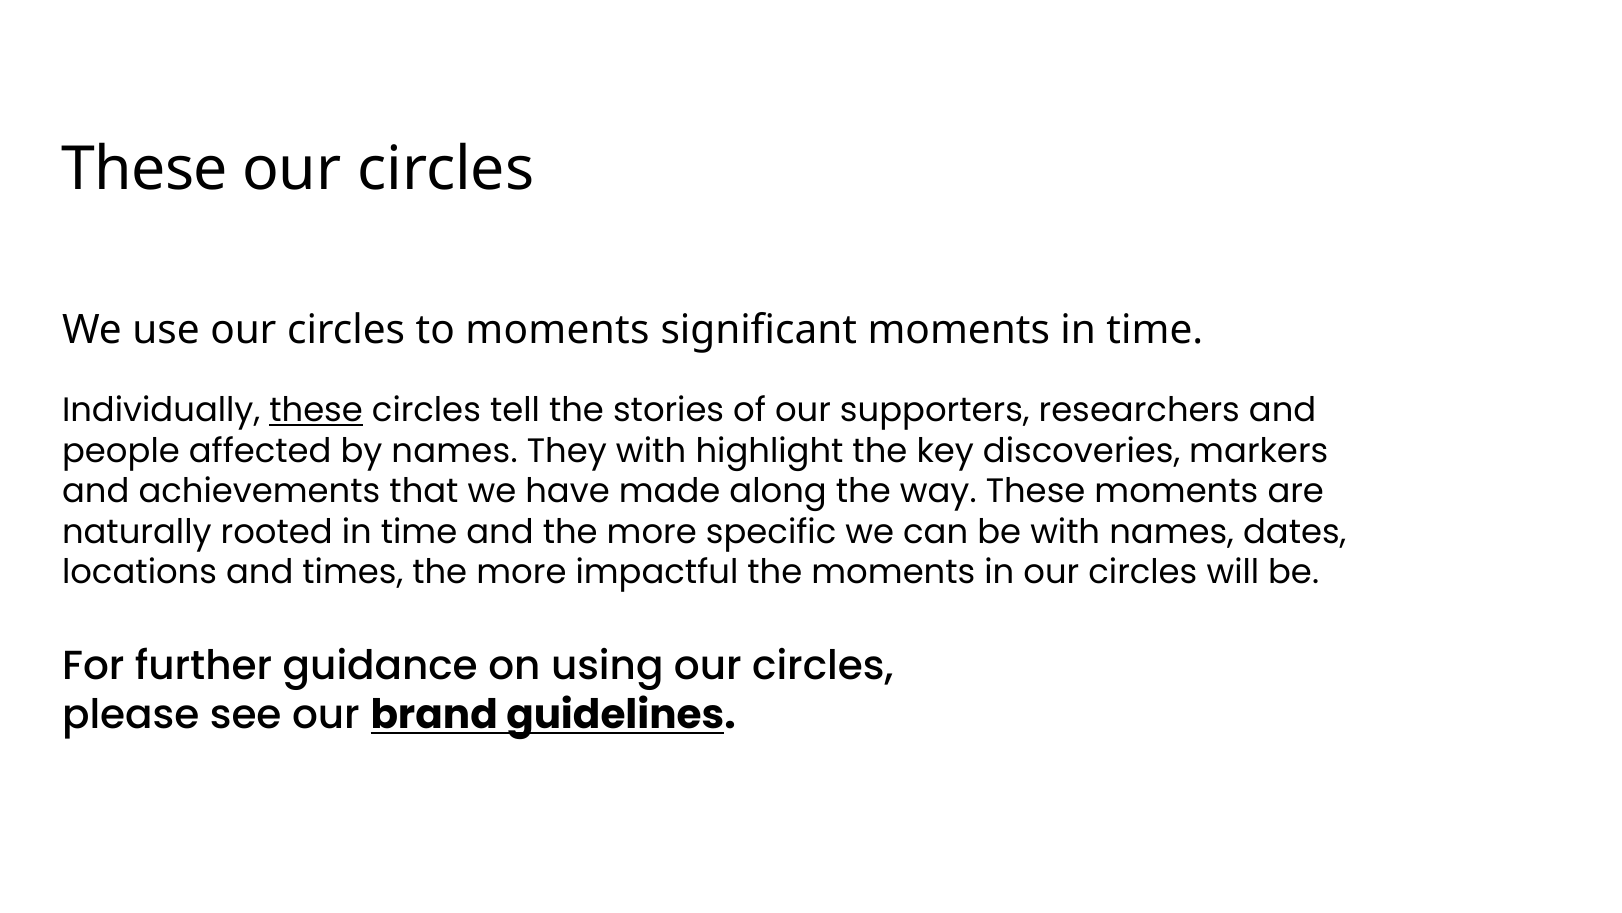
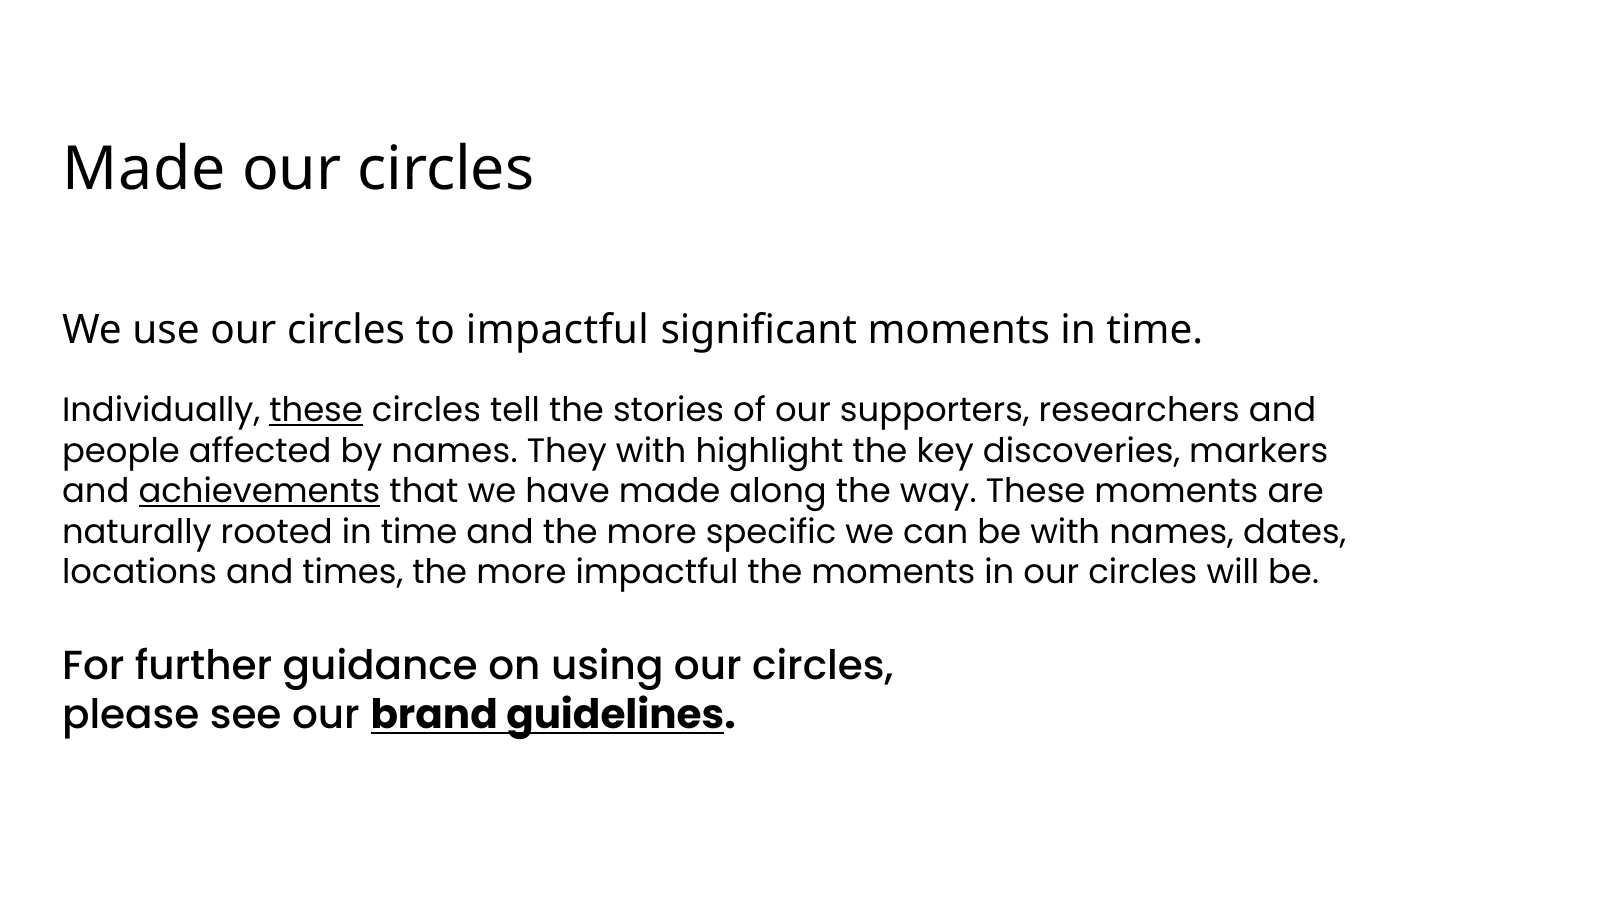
These: These -> Made (144, 169)
to moments: moments -> impactful (557, 329)
achievements underline: none -> present (259, 491)
